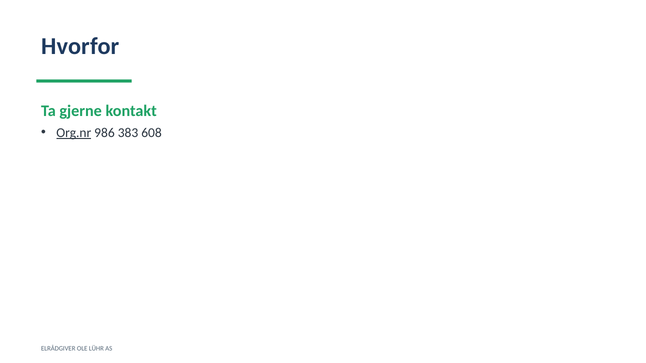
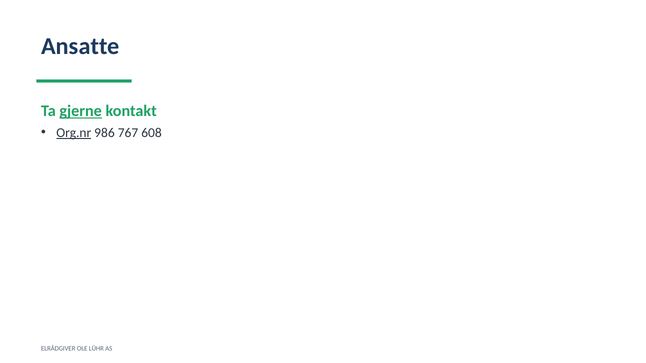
Hvorfor: Hvorfor -> Ansatte (80, 46)
gjerne underline: none -> present (81, 111)
383: 383 -> 767 (128, 133)
